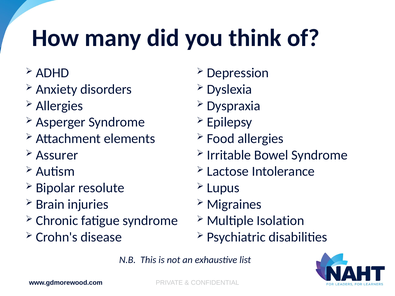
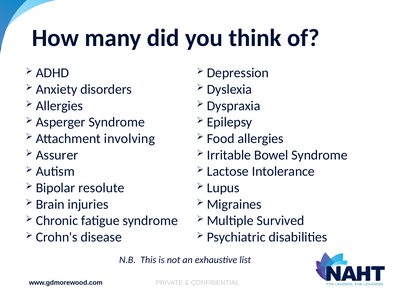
elements: elements -> involving (129, 139)
Isolation: Isolation -> Survived (281, 221)
